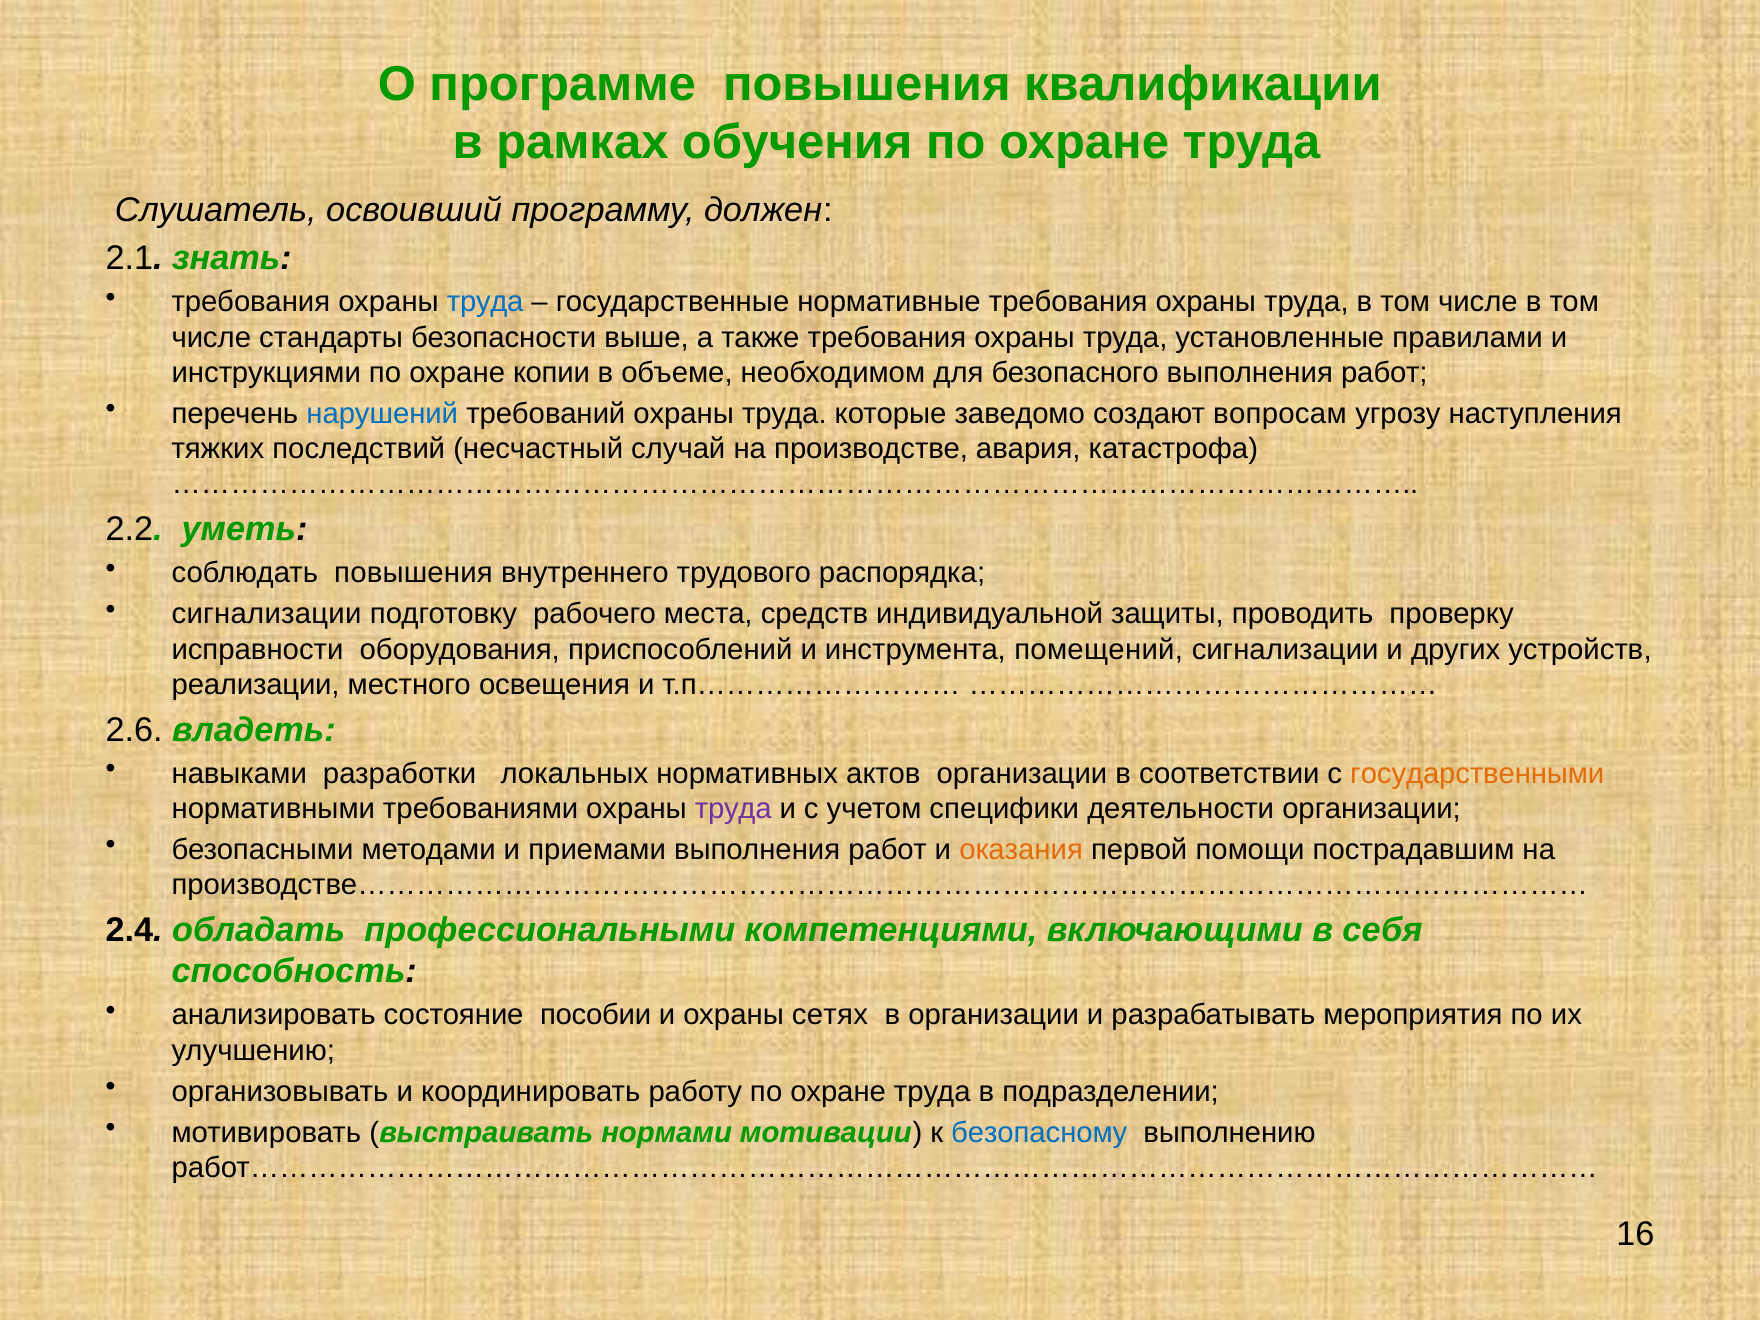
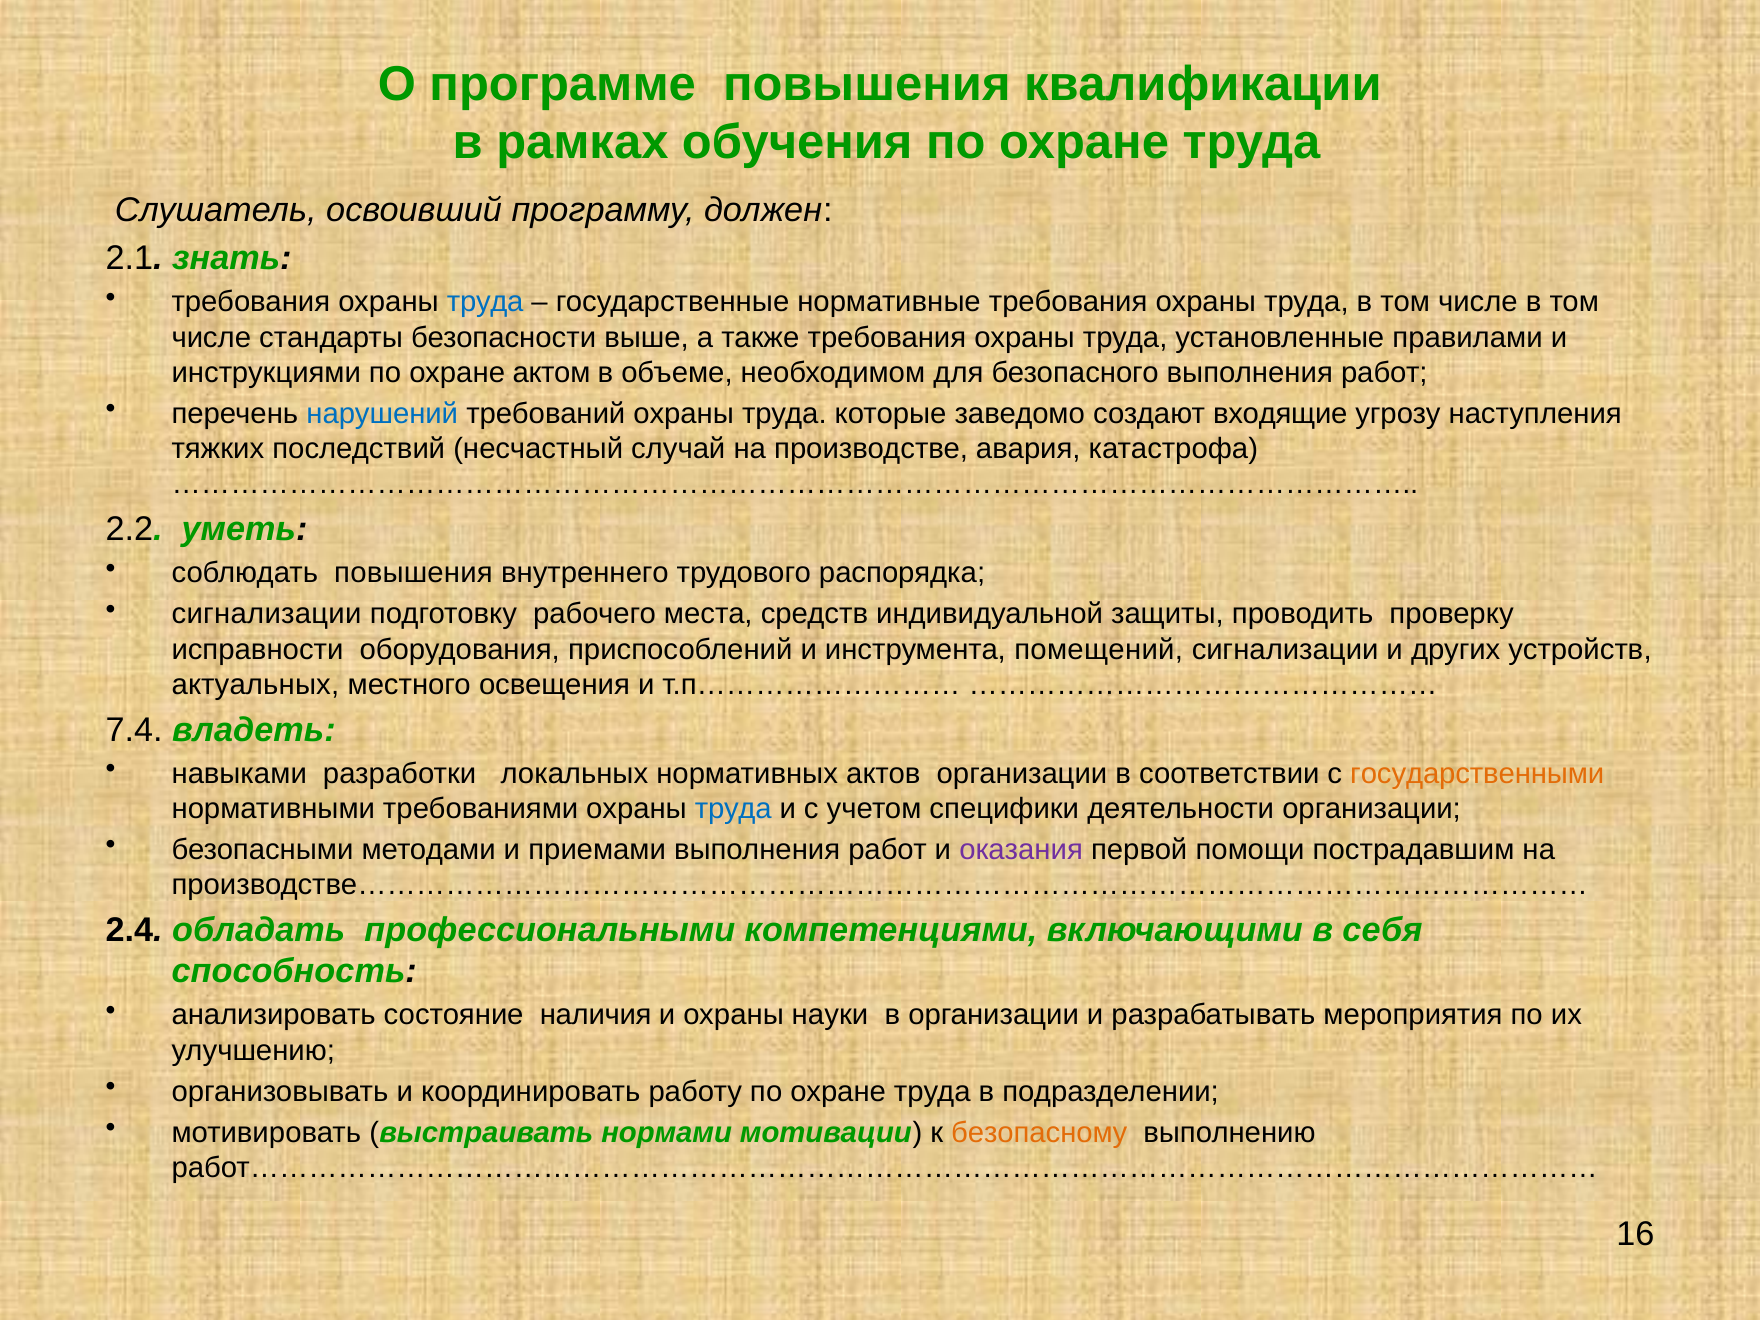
копии: копии -> актом (551, 373)
вопросам: вопросам -> входящие (1280, 414)
реализации: реализации -> актуальных (255, 685)
2.6: 2.6 -> 7.4 (134, 730)
труда colour: purple -> blue (733, 809)
оказания colour: orange -> purple (1021, 850)
пособии: пособии -> наличия (596, 1015)
сетях: сетях -> науки (830, 1015)
безопасному colour: blue -> orange (1039, 1133)
